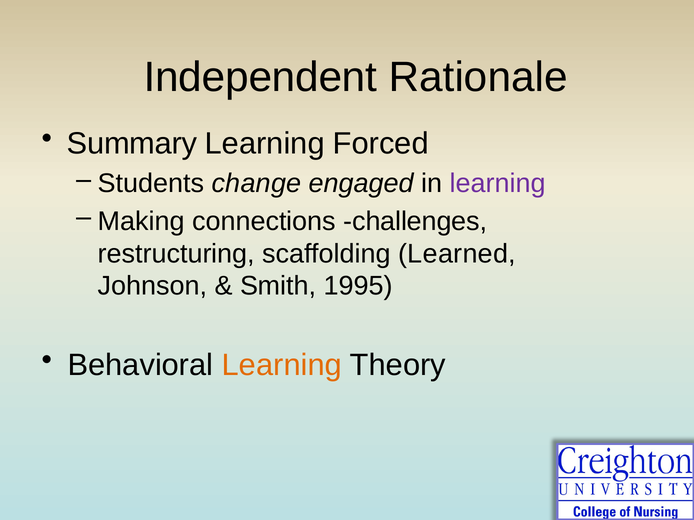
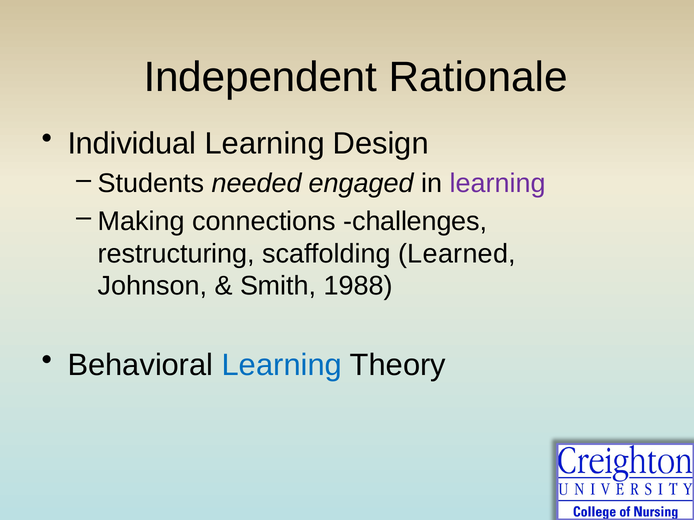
Summary: Summary -> Individual (132, 144)
Forced: Forced -> Design (381, 144)
change: change -> needed (257, 184)
1995: 1995 -> 1988 (358, 286)
Learning colour: orange -> blue (282, 365)
